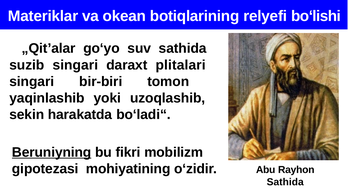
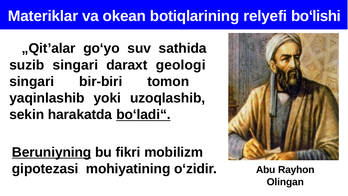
plitalari: plitalari -> geologi (181, 65)
bo‘ladi“ underline: none -> present (143, 115)
Sathida: Sathida -> Olingan (285, 182)
